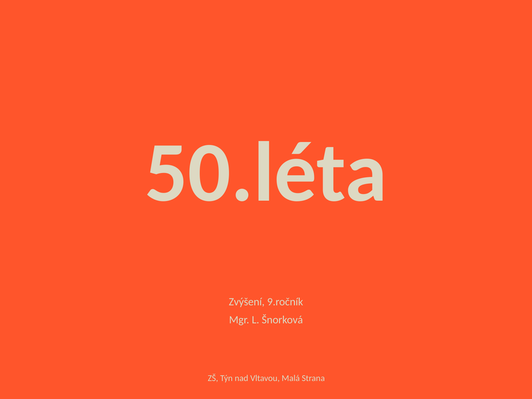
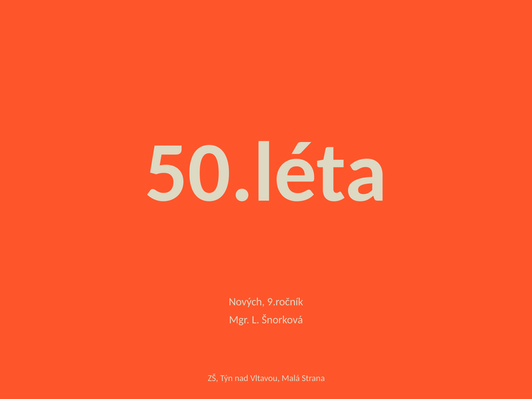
Zvýšení: Zvýšení -> Nových (247, 302)
